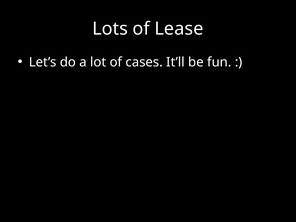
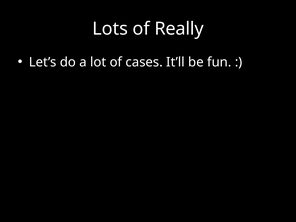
Lease: Lease -> Really (179, 29)
